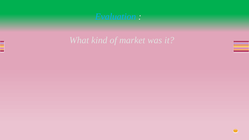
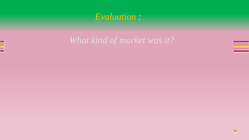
Evaluation colour: light blue -> yellow (116, 17)
